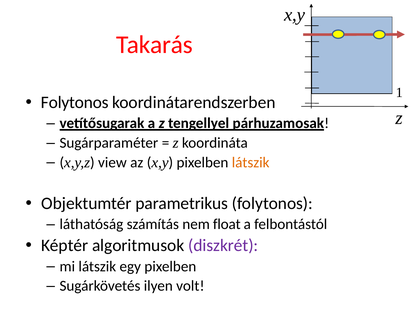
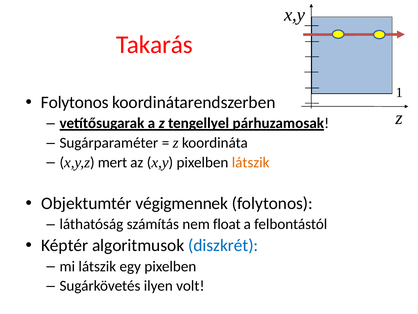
view: view -> mert (112, 162)
parametrikus: parametrikus -> végigmennek (182, 203)
diszkrét colour: purple -> blue (223, 245)
